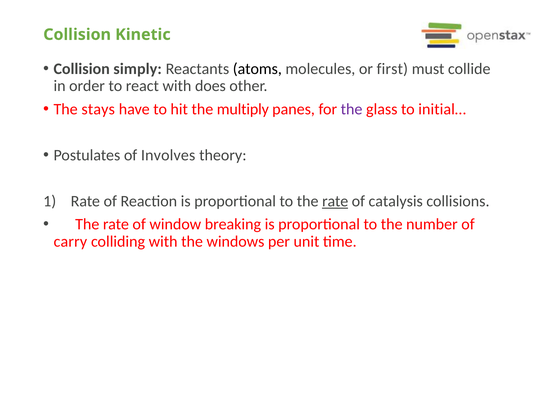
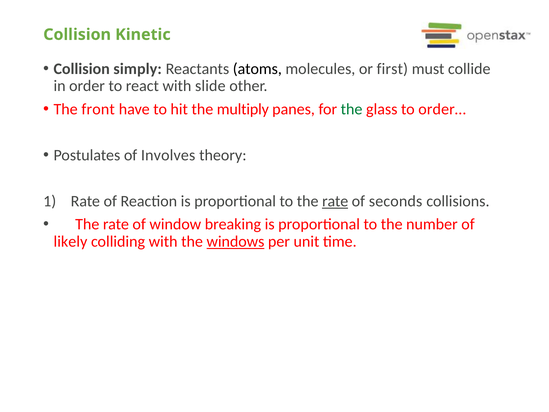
does: does -> slide (210, 86)
stays: stays -> front (98, 109)
the colour: purple -> green (352, 109)
initial…: initial… -> order… (442, 109)
catalysis: catalysis -> seconds (396, 201)
carry: carry -> likely (70, 241)
windows underline: none -> present (235, 241)
